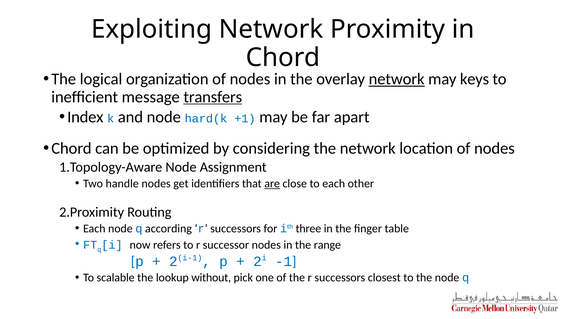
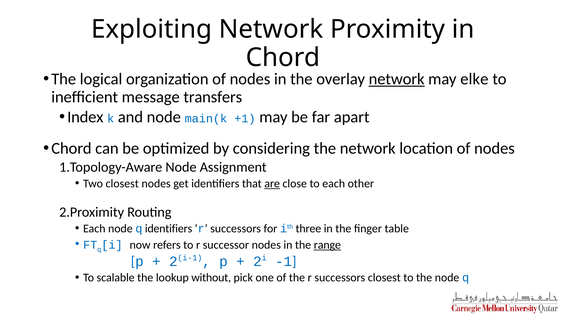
keys: keys -> elke (474, 79)
transfers underline: present -> none (213, 97)
hard(k: hard(k -> main(k (206, 118)
Two handle: handle -> closest (122, 183)
q according: according -> identifiers (169, 228)
range underline: none -> present (327, 244)
